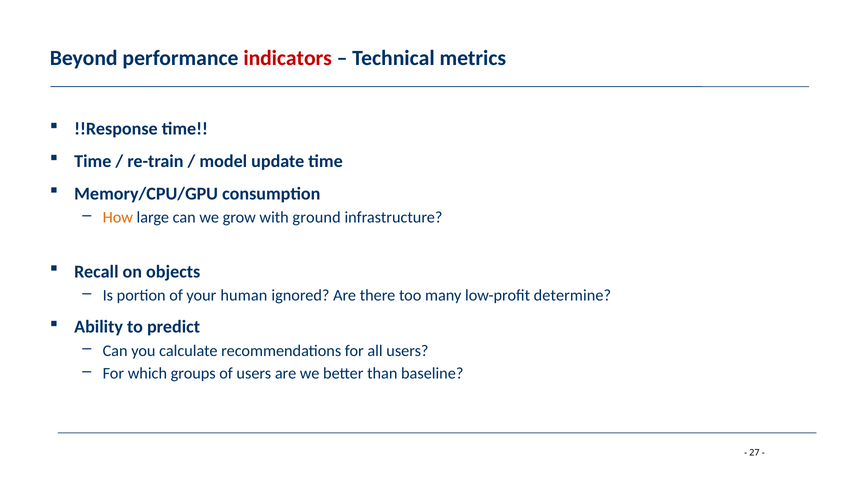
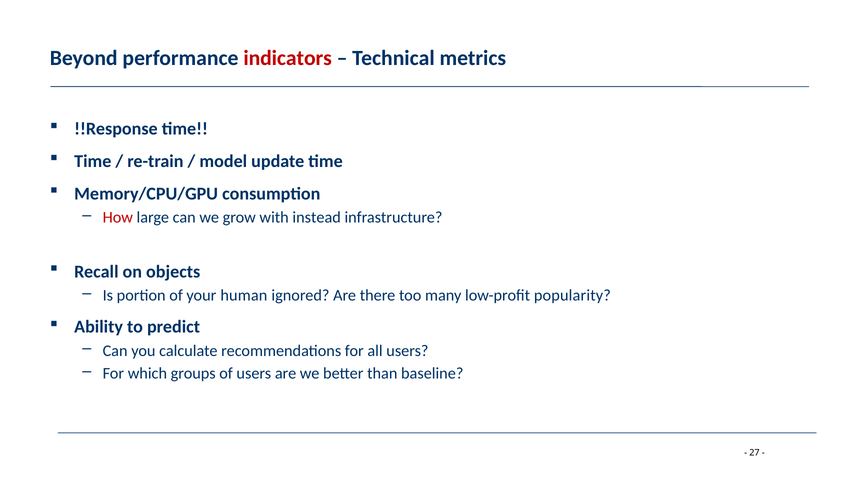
How colour: orange -> red (118, 218)
ground: ground -> instead (317, 218)
determine: determine -> popularity (572, 296)
